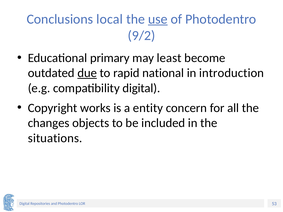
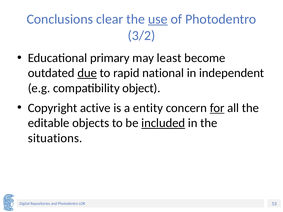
local: local -> clear (110, 19)
9/2: 9/2 -> 3/2 (141, 36)
introduction: introduction -> independent (232, 73)
compatibility digital: digital -> object (141, 88)
works: works -> active (95, 108)
for underline: none -> present (217, 108)
changes: changes -> editable (49, 123)
included underline: none -> present (163, 123)
